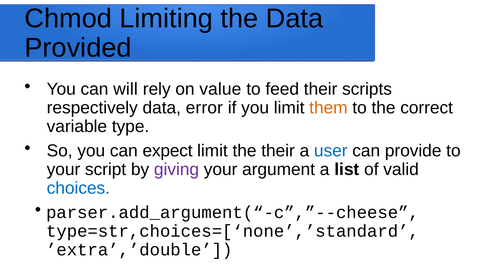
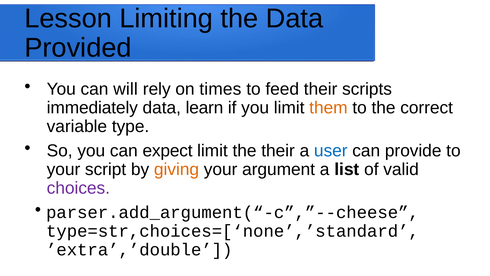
Chmod: Chmod -> Lesson (68, 18)
value: value -> times (220, 89)
respectively: respectively -> immediately (92, 108)
error: error -> learn (204, 108)
giving colour: purple -> orange (177, 169)
choices colour: blue -> purple (78, 188)
